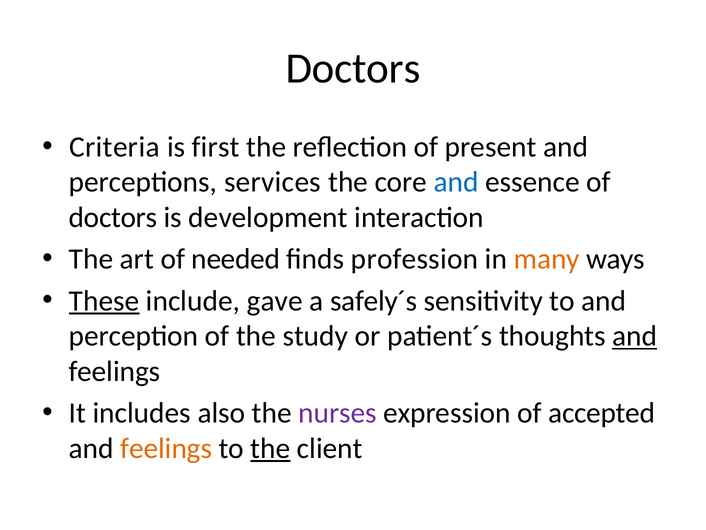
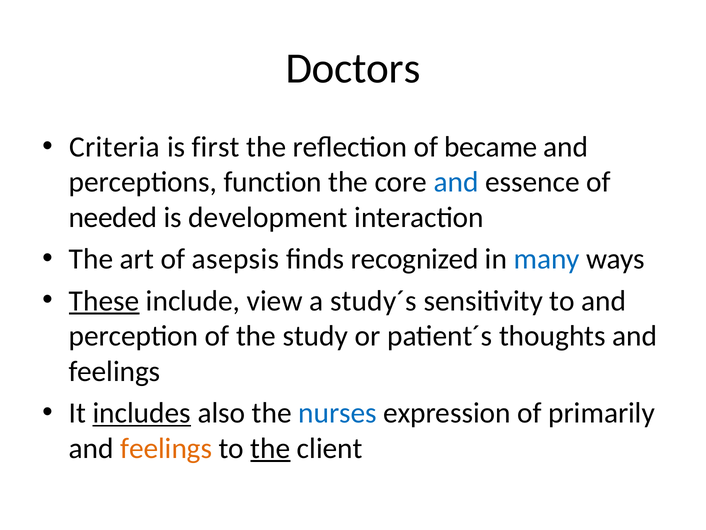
present: present -> became (491, 147)
services: services -> function (273, 182)
doctors: doctors -> needed (113, 217)
needed: needed -> asepsis (236, 259)
profession: profession -> recognized (415, 259)
many colour: orange -> blue (547, 259)
gave: gave -> view (275, 301)
safely´s: safely´s -> study´s (374, 301)
and underline: present -> none (635, 336)
includes underline: none -> present (142, 413)
nurses colour: purple -> blue (338, 413)
accepted: accepted -> primarily (602, 413)
